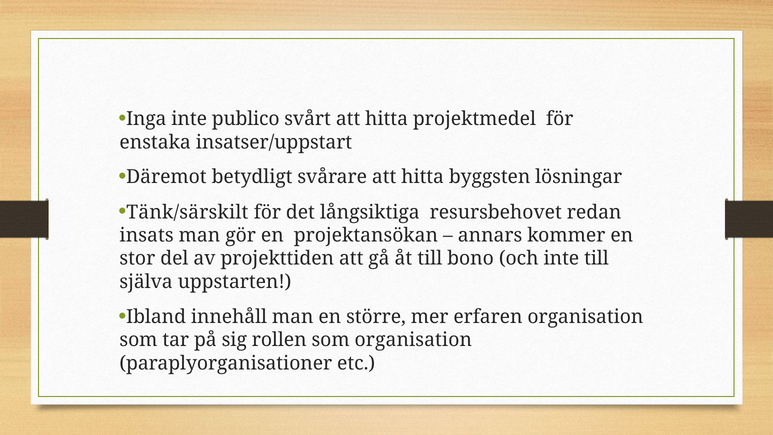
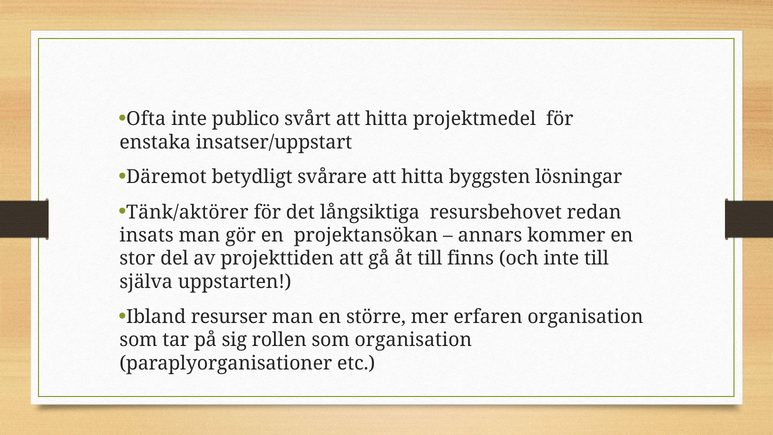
Inga: Inga -> Ofta (146, 119)
Tänk/särskilt: Tänk/särskilt -> Tänk/aktörer (187, 212)
bono: bono -> finns (471, 258)
innehåll: innehåll -> resurser (229, 317)
